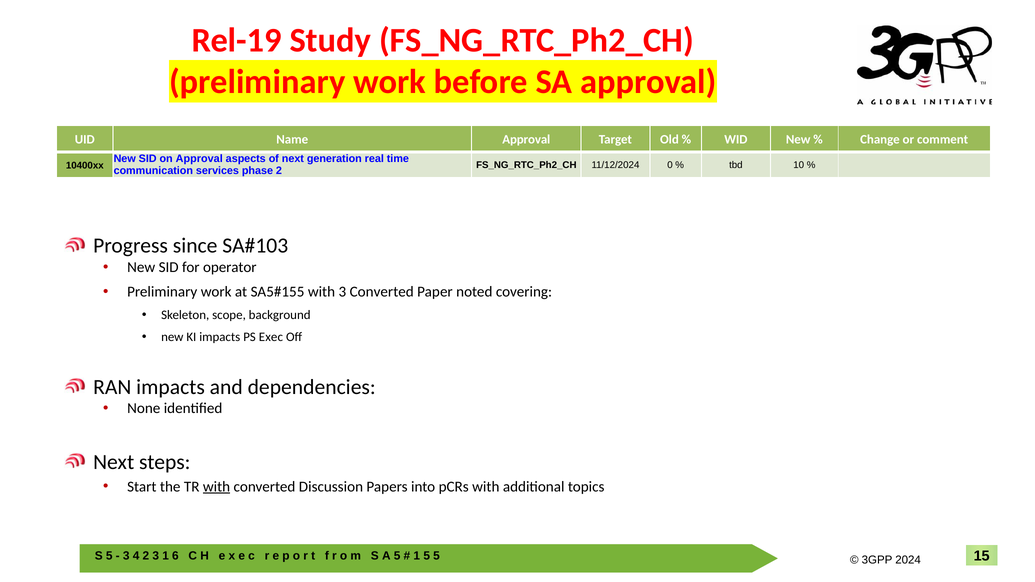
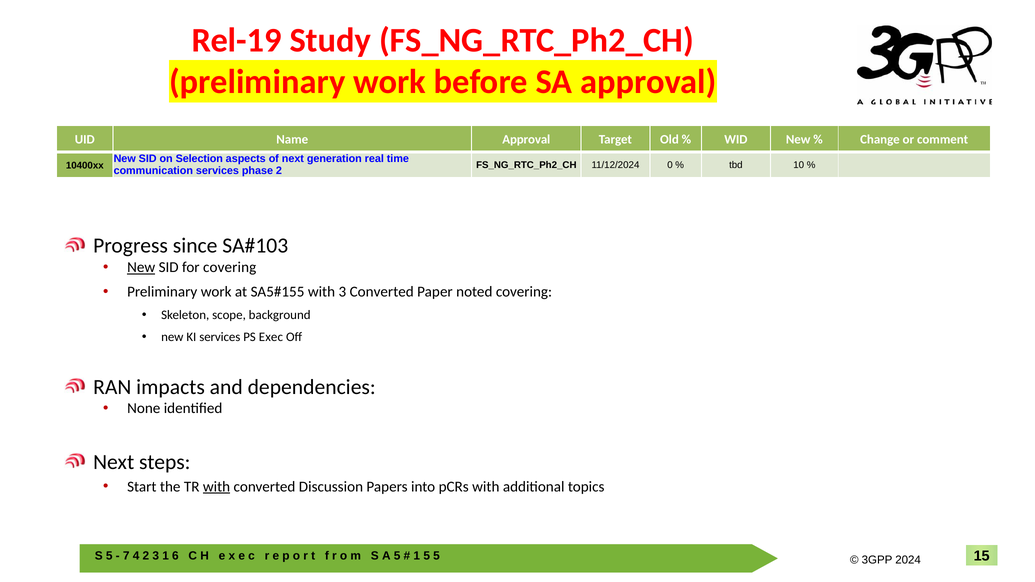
on Approval: Approval -> Selection (199, 159)
New underline: none -> present (141, 267)
for operator: operator -> covering (230, 267)
KI impacts: impacts -> services (220, 337)
3: 3 -> 7 (126, 556)
